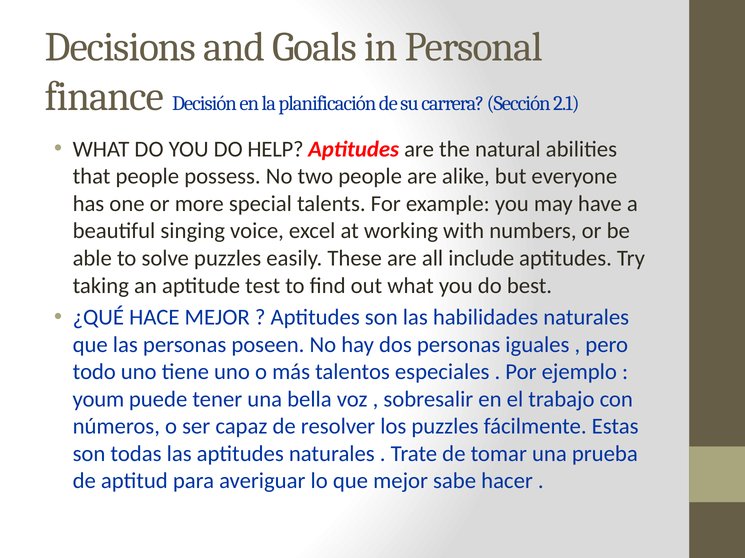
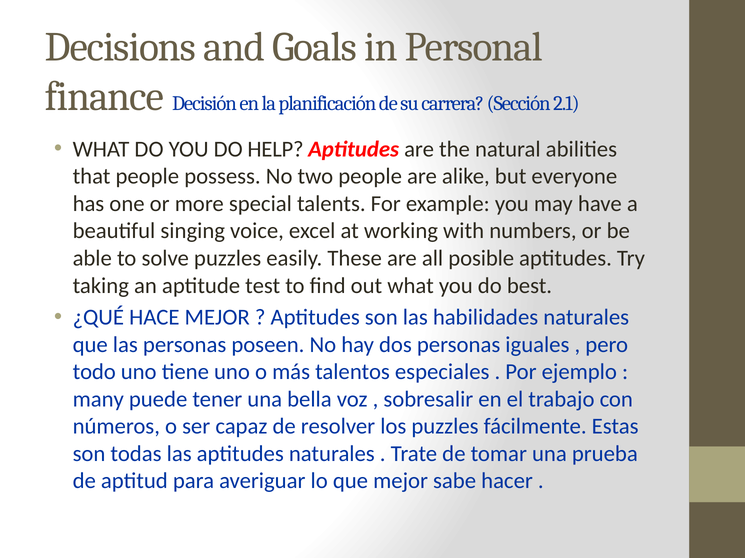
include: include -> posible (481, 259)
youm: youm -> many (98, 400)
